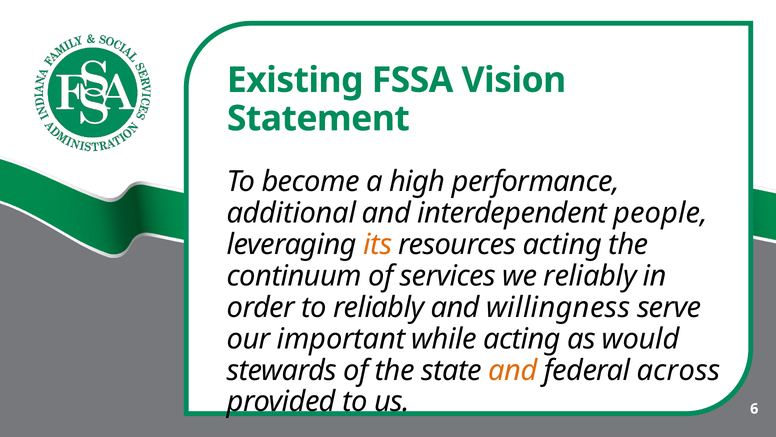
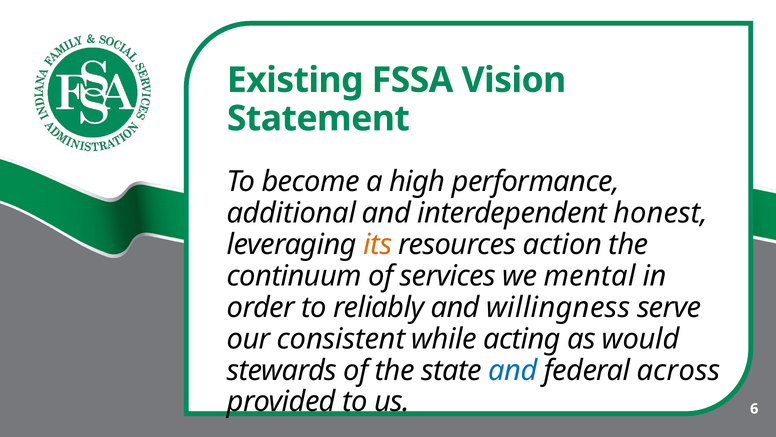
people: people -> honest (661, 213)
resources acting: acting -> action (562, 244)
we reliably: reliably -> mental (590, 276)
important: important -> consistent (341, 339)
and colour: orange -> blue (513, 370)
